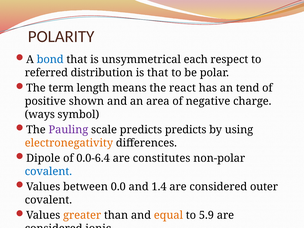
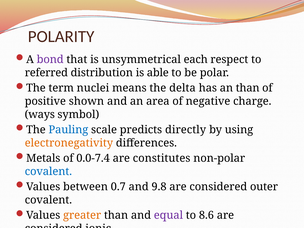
bond colour: blue -> purple (50, 60)
is that: that -> able (158, 73)
length: length -> nuclei (93, 88)
react: react -> delta (182, 88)
an tend: tend -> than (248, 88)
Pauling colour: purple -> blue (68, 130)
predicts predicts: predicts -> directly (186, 130)
Dipole: Dipole -> Metals (43, 158)
0.0-6.4: 0.0-6.4 -> 0.0-7.4 (93, 158)
0.0: 0.0 -> 0.7 (118, 187)
1.4: 1.4 -> 9.8 (159, 187)
equal colour: orange -> purple (168, 215)
5.9: 5.9 -> 8.6 (206, 215)
